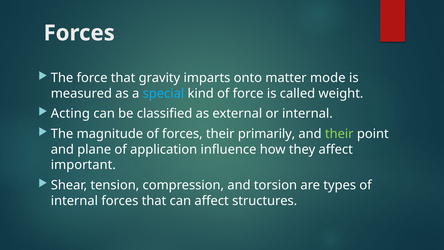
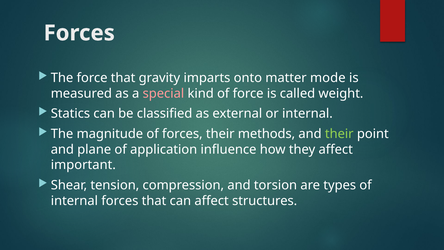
special colour: light blue -> pink (163, 93)
Acting: Acting -> Statics (70, 114)
primarily: primarily -> methods (267, 134)
